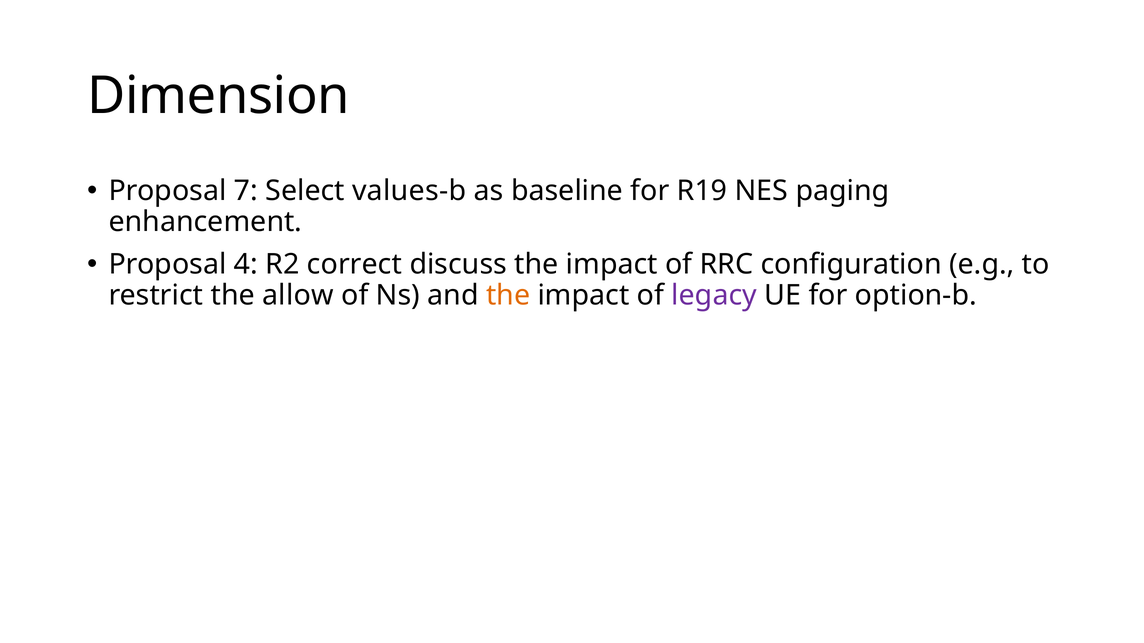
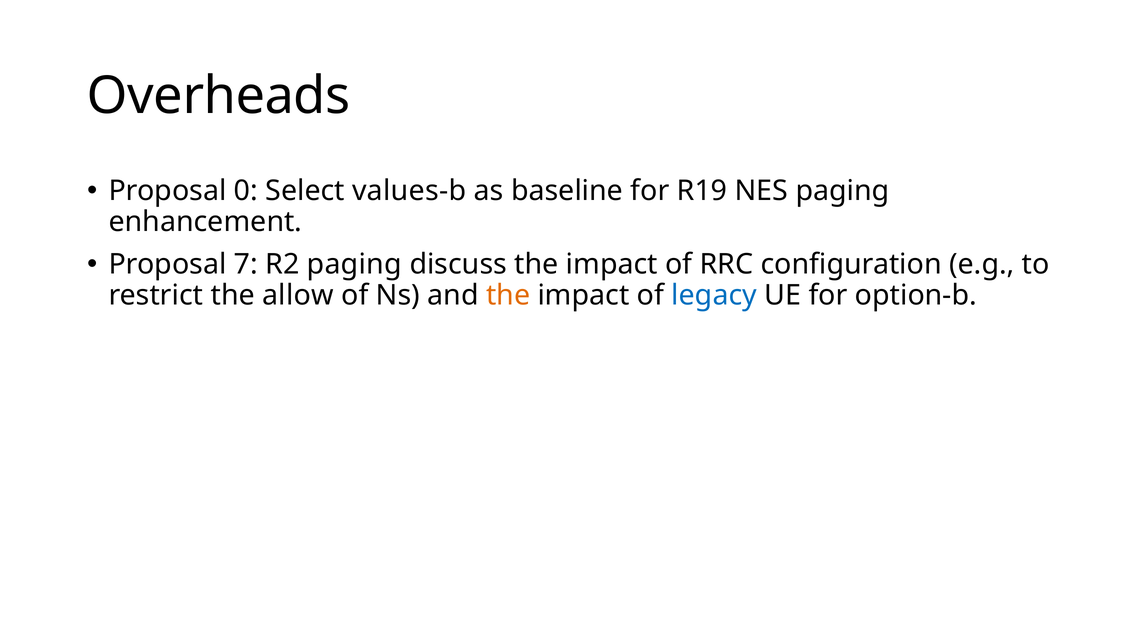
Dimension: Dimension -> Overheads (219, 96)
7: 7 -> 0 (246, 191)
4: 4 -> 7 (246, 265)
R2 correct: correct -> paging (354, 265)
legacy colour: purple -> blue (714, 295)
